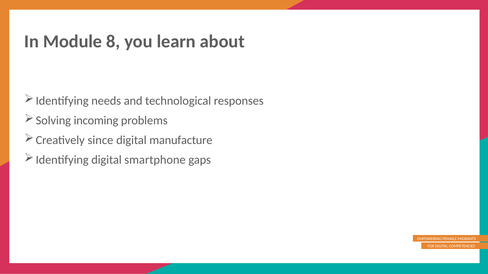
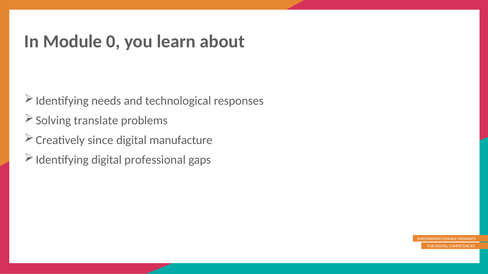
8: 8 -> 0 (113, 42)
incoming: incoming -> translate (96, 121)
smartphone: smartphone -> professional (155, 160)
